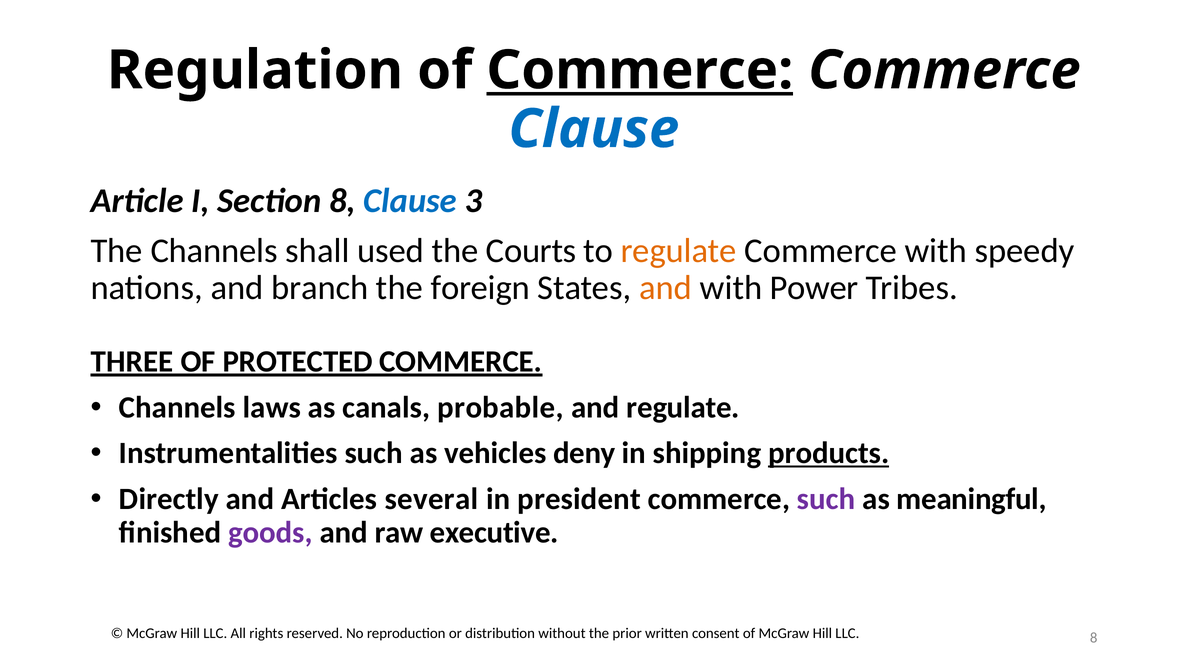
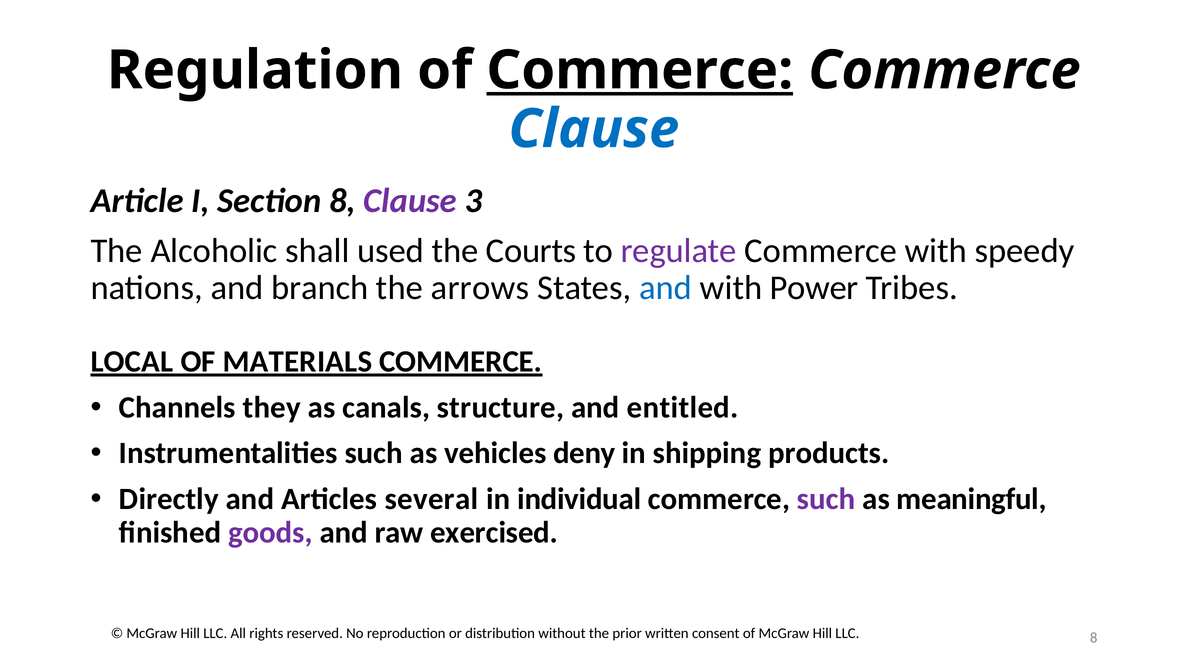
Clause colour: blue -> purple (410, 201)
The Channels: Channels -> Alcoholic (214, 251)
regulate colour: orange -> purple (679, 251)
foreign: foreign -> arrows (480, 288)
and colour: orange -> blue (666, 288)
THREE: THREE -> LOCAL (132, 362)
PROTECTED: PROTECTED -> MATERIALS (297, 362)
laws: laws -> they (272, 408)
probable: probable -> structure (500, 408)
and regulate: regulate -> entitled (683, 408)
products underline: present -> none (829, 453)
president: president -> individual (579, 499)
executive: executive -> exercised (494, 532)
